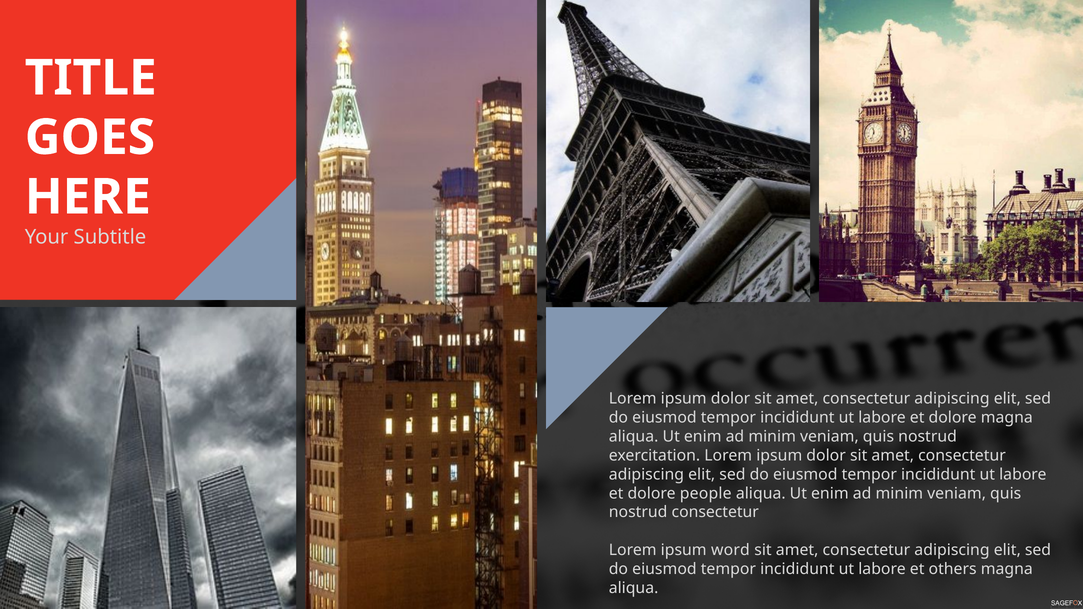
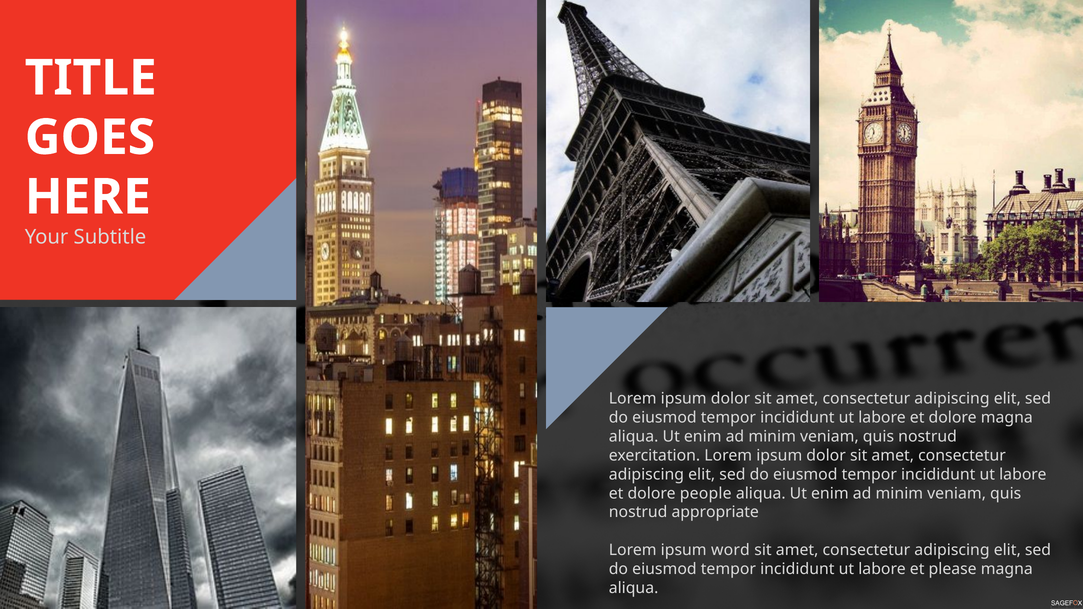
nostrud consectetur: consectetur -> appropriate (715, 512)
others: others -> please (953, 569)
